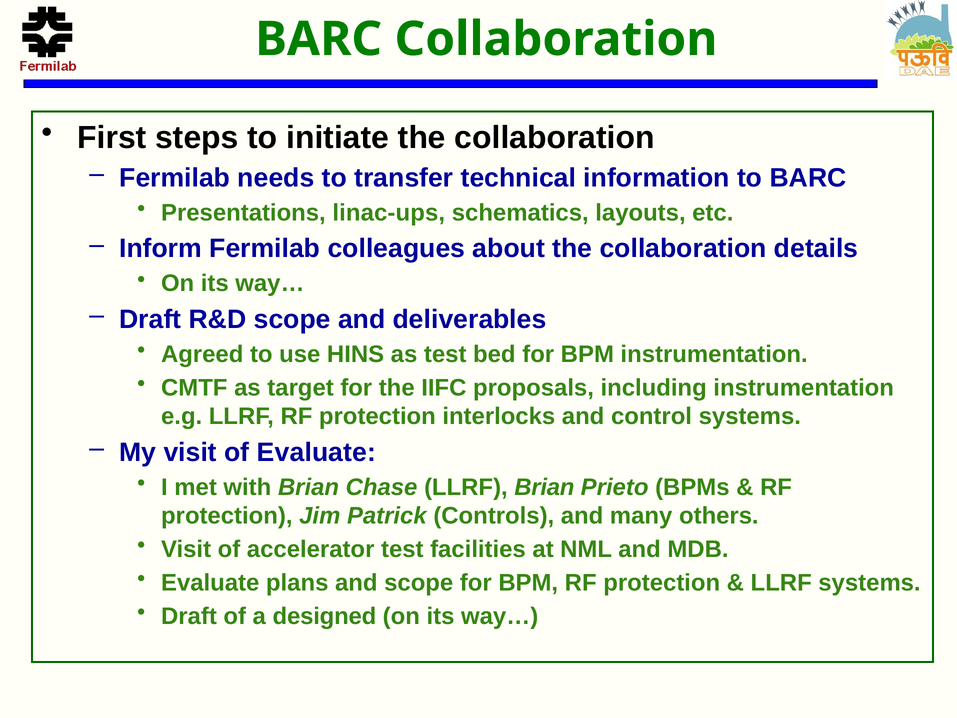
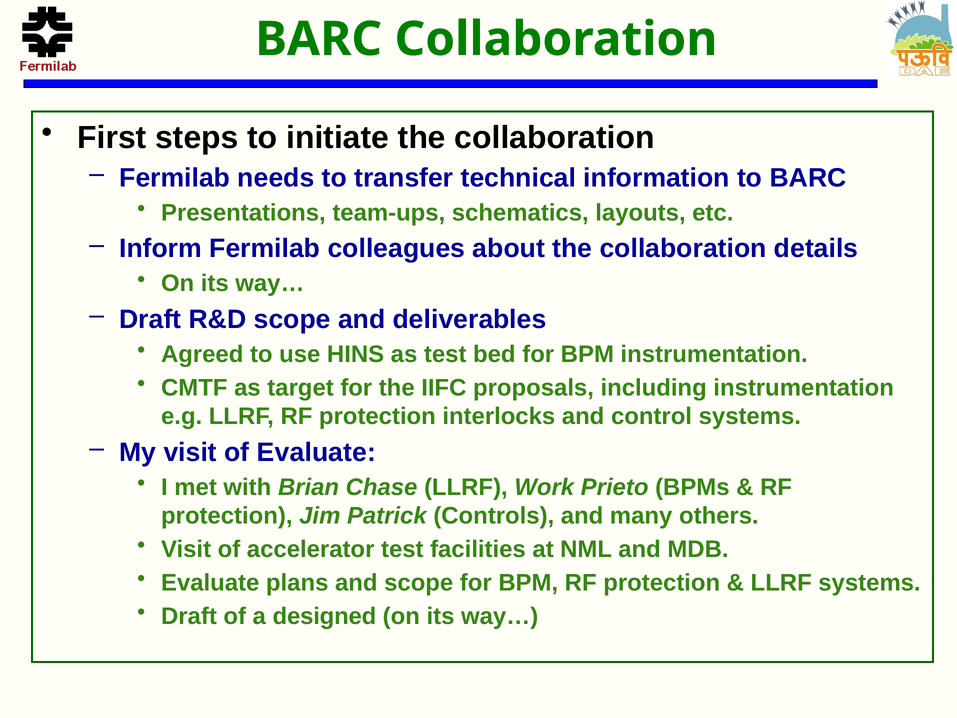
linac-ups: linac-ups -> team-ups (389, 213)
LLRF Brian: Brian -> Work (544, 487)
